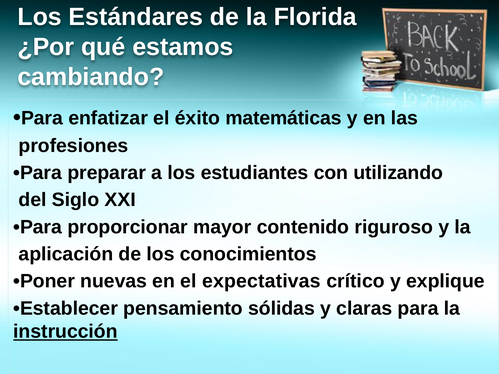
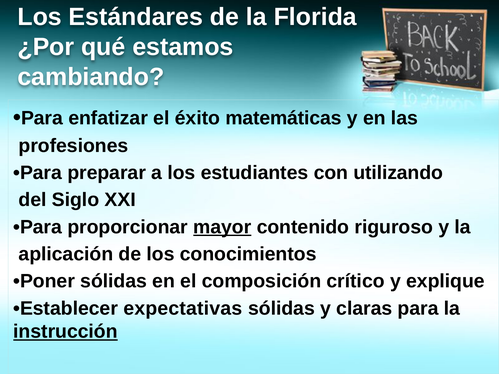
mayor underline: none -> present (222, 227)
Poner nuevas: nuevas -> sólidas (114, 281)
expectativas: expectativas -> composición (262, 281)
pensamiento: pensamiento -> expectativas (183, 309)
